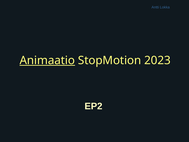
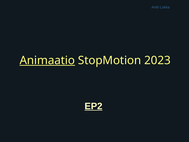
EP2 underline: none -> present (93, 106)
